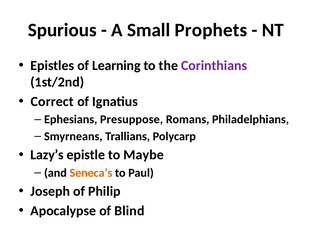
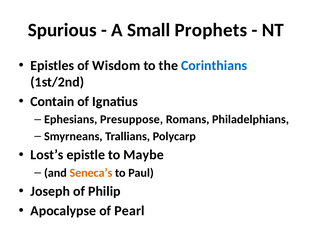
Learning: Learning -> Wisdom (116, 65)
Corinthians colour: purple -> blue (214, 65)
Correct: Correct -> Contain (52, 102)
Lazy’s: Lazy’s -> Lost’s (47, 155)
Blind: Blind -> Pearl (129, 211)
